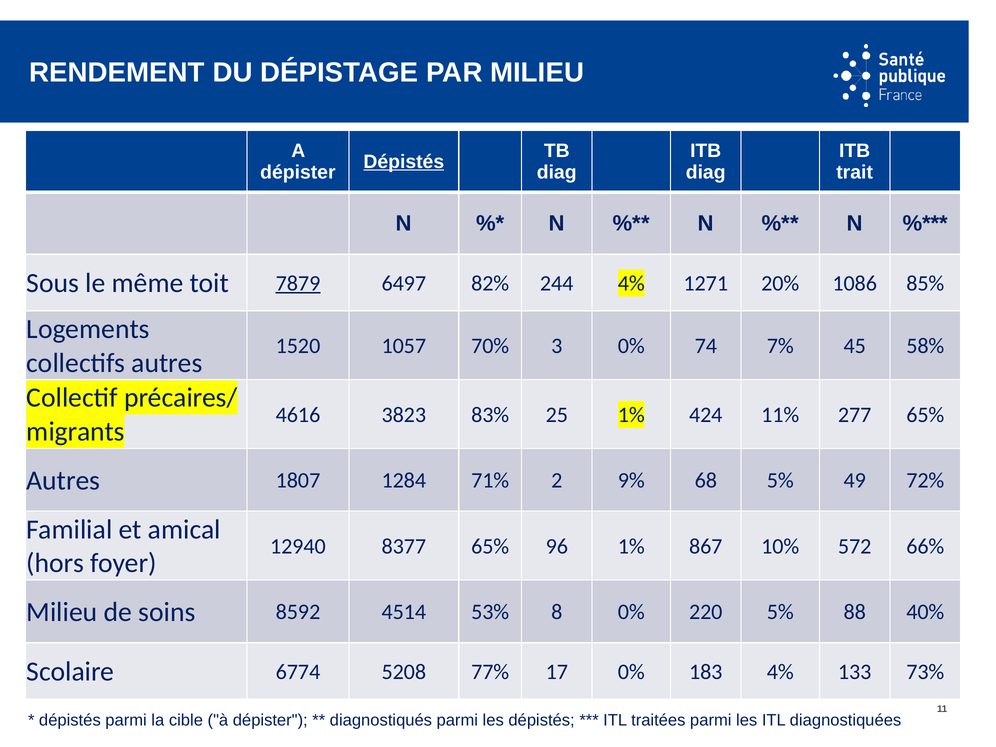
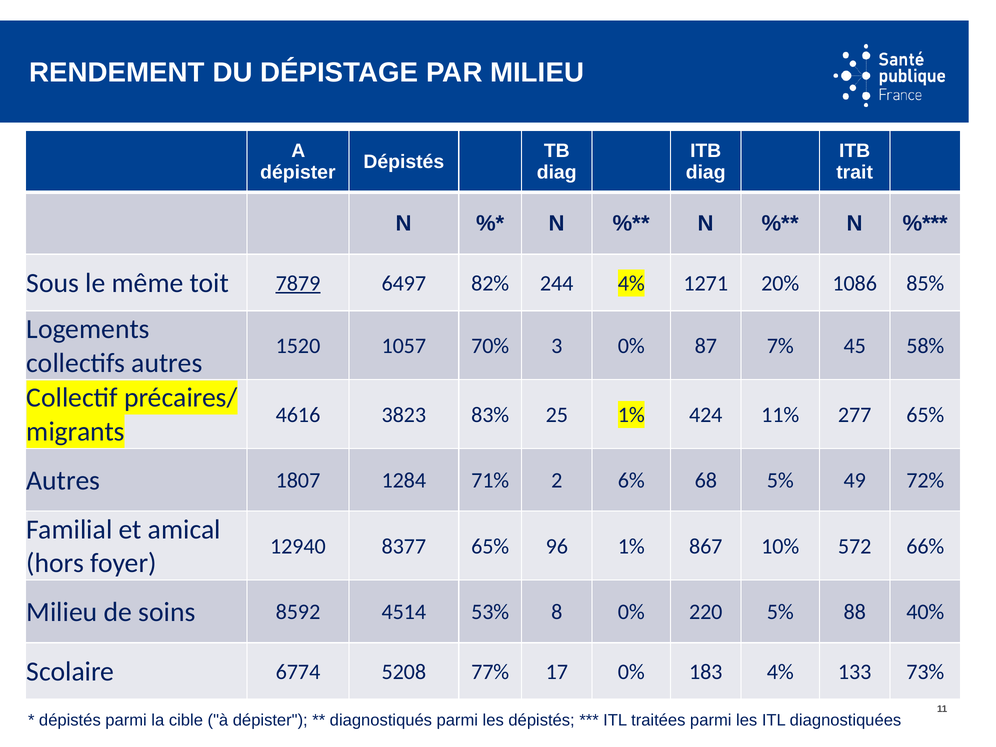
Dépistés underline: present -> none (404, 162)
74: 74 -> 87 (706, 346)
9%: 9% -> 6% (631, 481)
